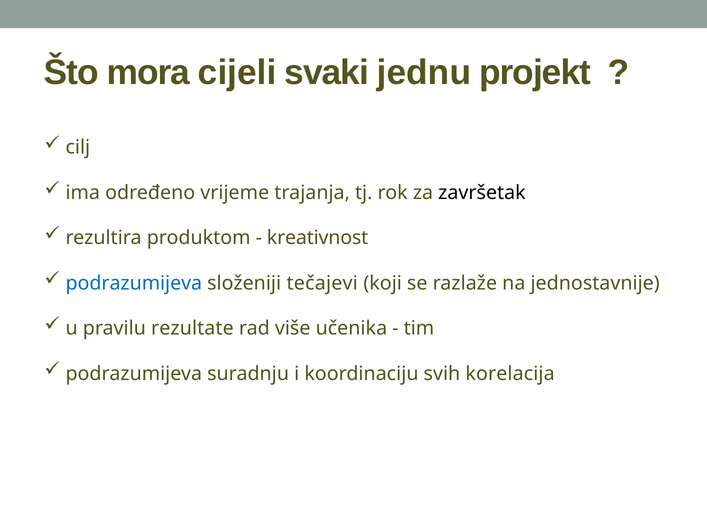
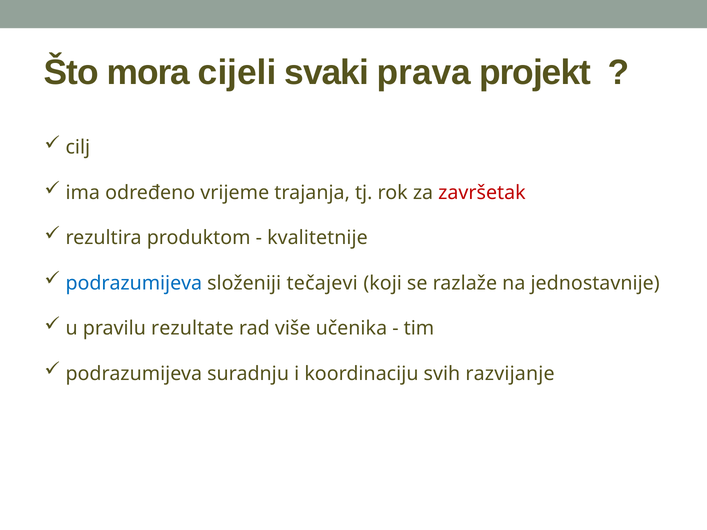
jednu: jednu -> prava (424, 72)
završetak colour: black -> red (482, 193)
kreativnost: kreativnost -> kvalitetnije (317, 238)
korelacija: korelacija -> razvijanje (510, 374)
